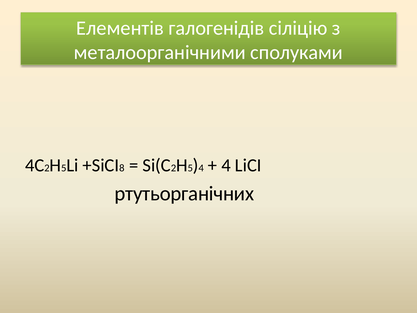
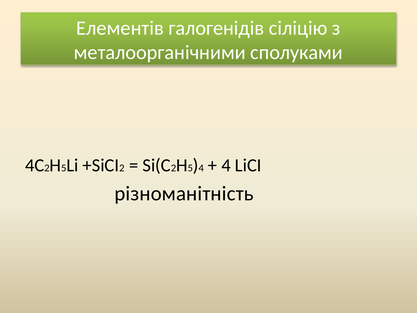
8: 8 -> 2 (122, 168)
ртутьорганічних: ртутьорганічних -> різноманітність (184, 193)
